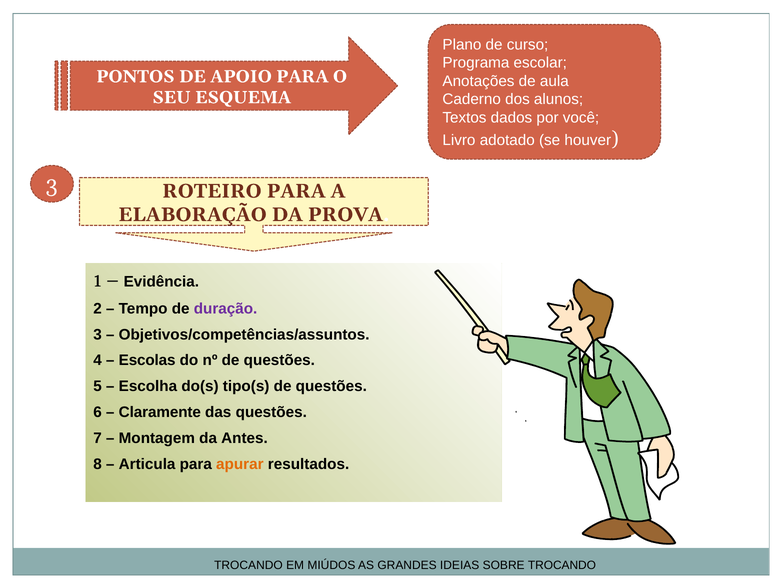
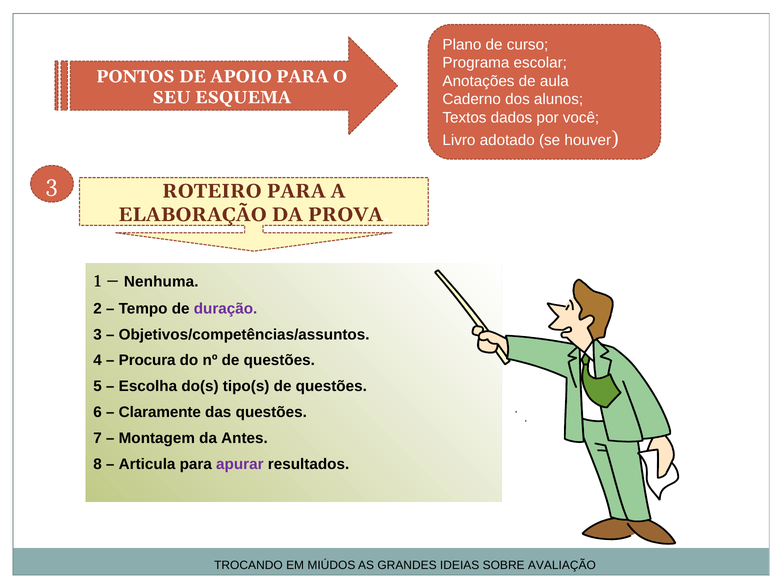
Evidência: Evidência -> Nenhuma (161, 281)
Escolas: Escolas -> Procura (147, 360)
apurar colour: orange -> purple (240, 464)
SOBRE TROCANDO: TROCANDO -> AVALIAÇÃO (562, 564)
